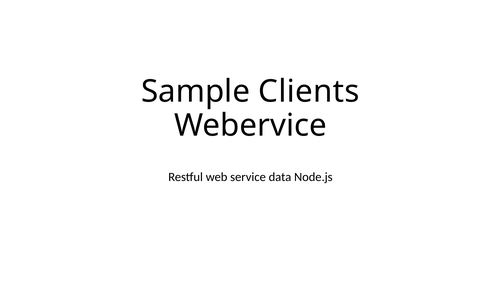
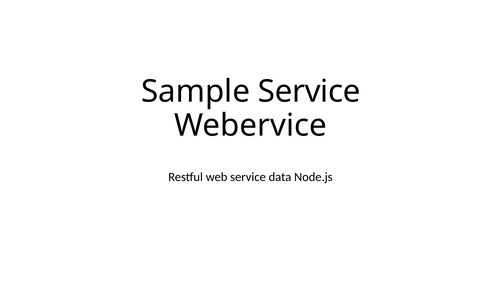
Sample Clients: Clients -> Service (309, 91)
